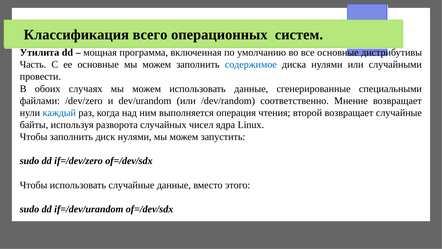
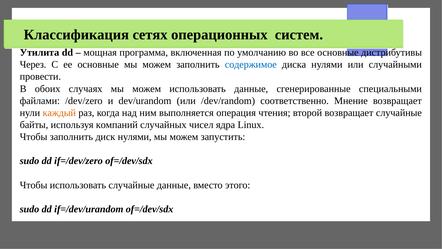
всего: всего -> сетях (150, 35)
Часть: Часть -> Через (33, 65)
каждый colour: blue -> orange (59, 113)
разворота: разворота -> компаний (117, 125)
